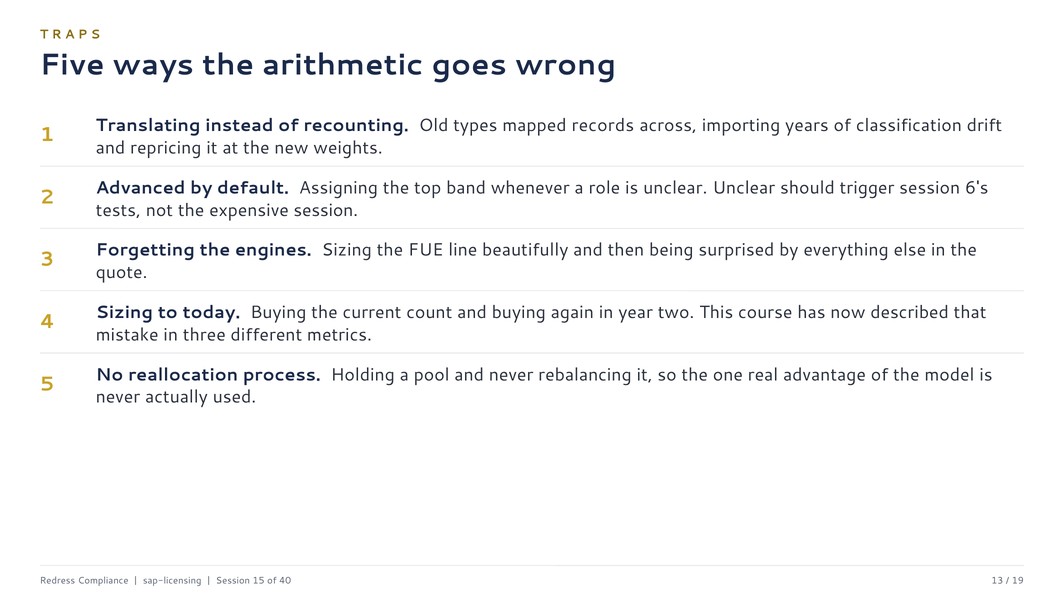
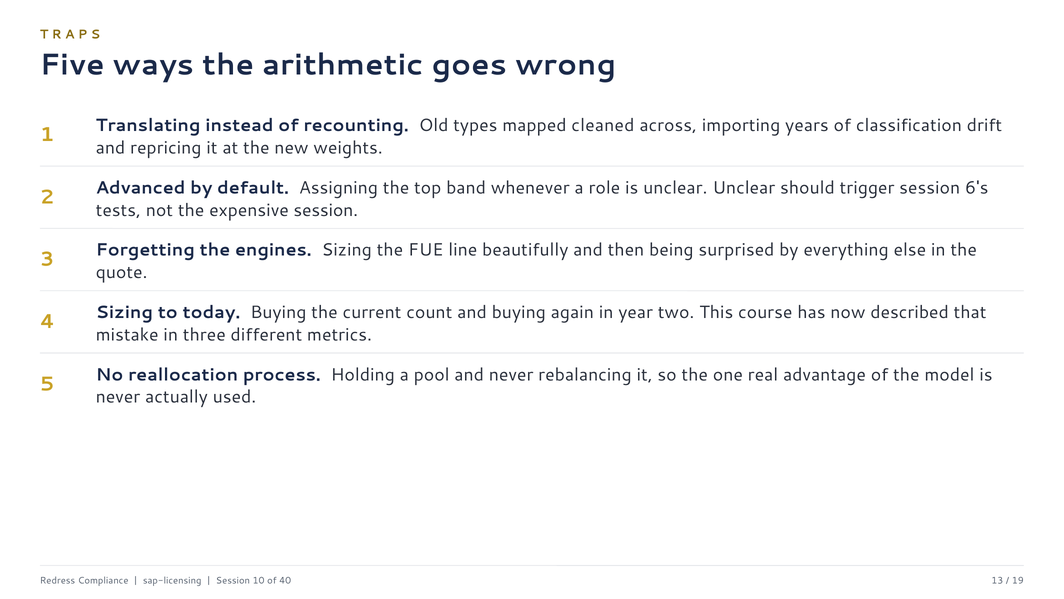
records: records -> cleaned (603, 125)
15: 15 -> 10 (259, 580)
